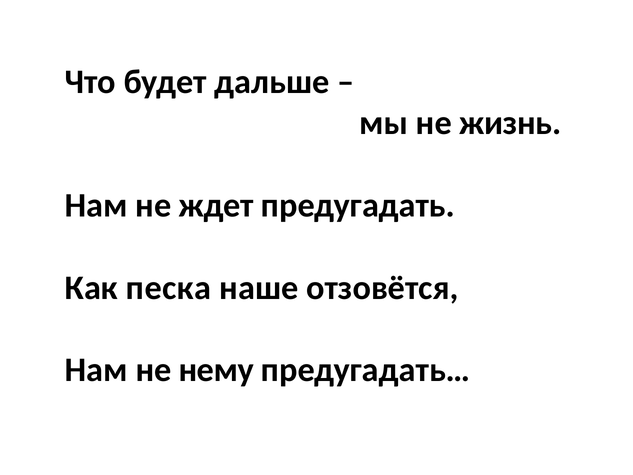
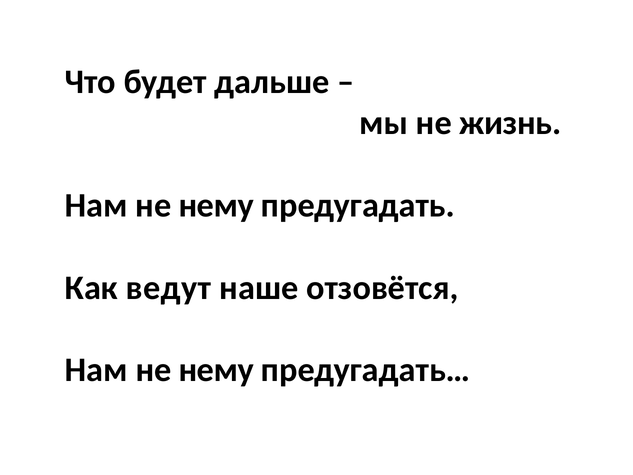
ждет: ждет -> нему (216, 205)
песка: песка -> ведут (169, 288)
